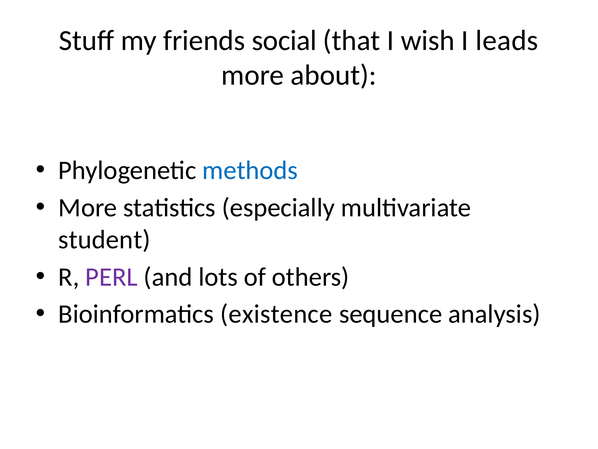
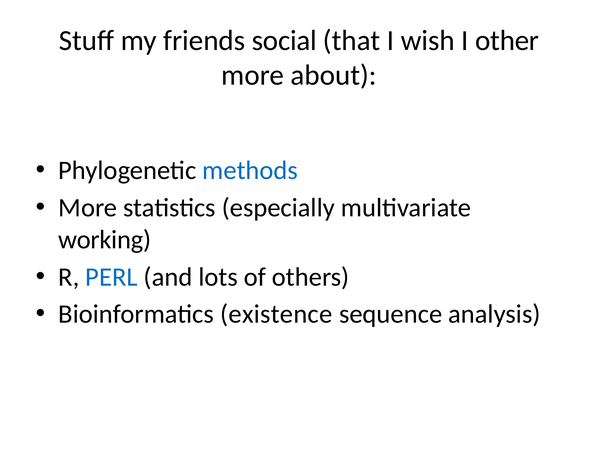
leads: leads -> other (507, 40)
student: student -> working (105, 239)
PERL colour: purple -> blue (111, 277)
